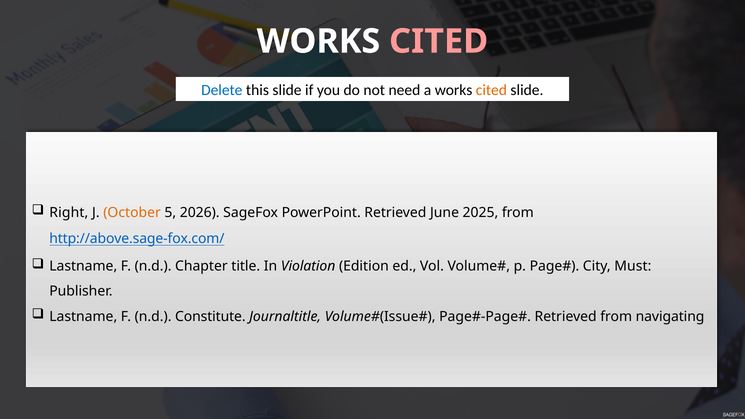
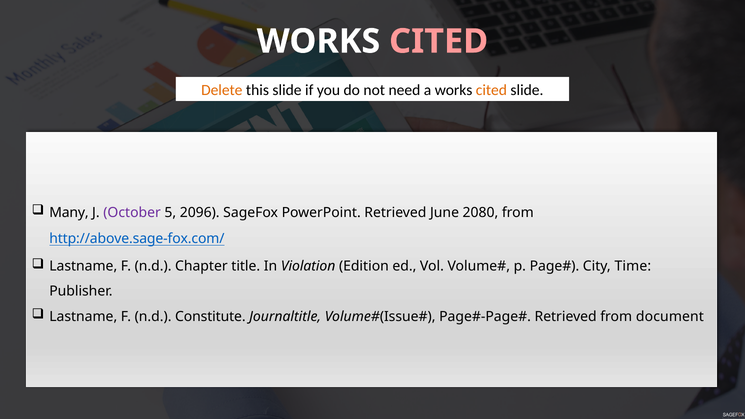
Delete colour: blue -> orange (222, 90)
Right: Right -> Many (69, 213)
October colour: orange -> purple (132, 213)
2026: 2026 -> 2096 (200, 213)
2025: 2025 -> 2080 (480, 213)
Must: Must -> Time (633, 266)
navigating: navigating -> document (670, 317)
